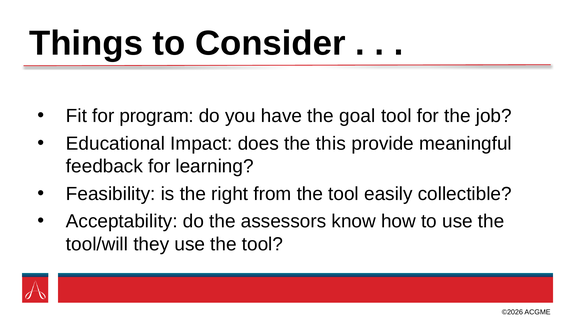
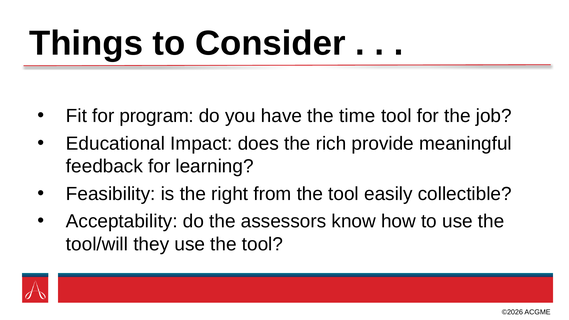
goal: goal -> time (357, 116)
this: this -> rich (331, 144)
